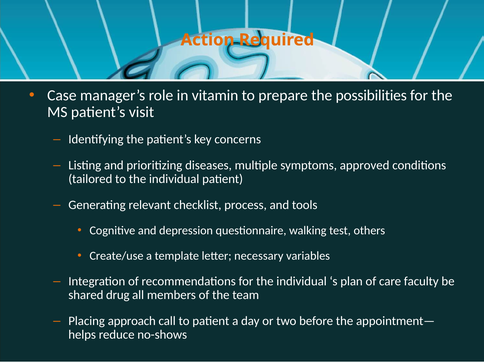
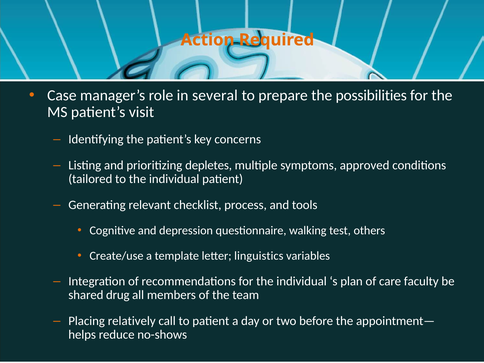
vitamin: vitamin -> several (215, 95)
diseases: diseases -> depletes (209, 165)
necessary: necessary -> linguistics (259, 256)
approach: approach -> relatively (132, 321)
